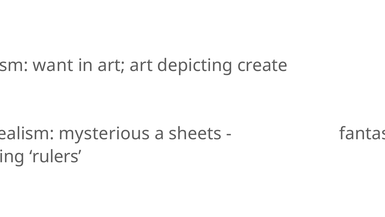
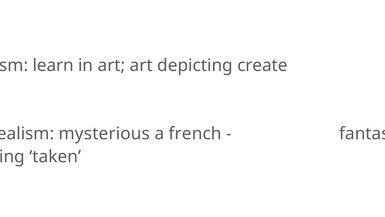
want: want -> learn (53, 65)
sheets: sheets -> french (195, 133)
rulers: rulers -> taken (55, 156)
